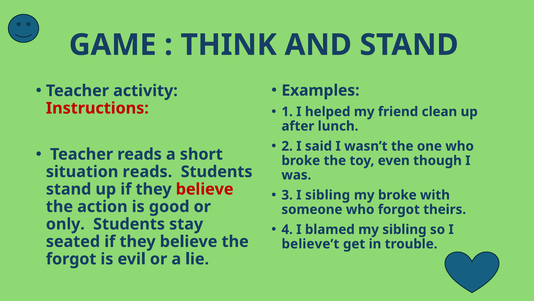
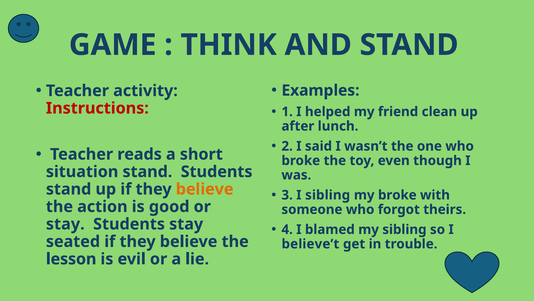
situation reads: reads -> stand (147, 171)
believe colour: red -> orange (205, 189)
only: only -> stay (65, 224)
forgot: forgot -> lesson (71, 259)
